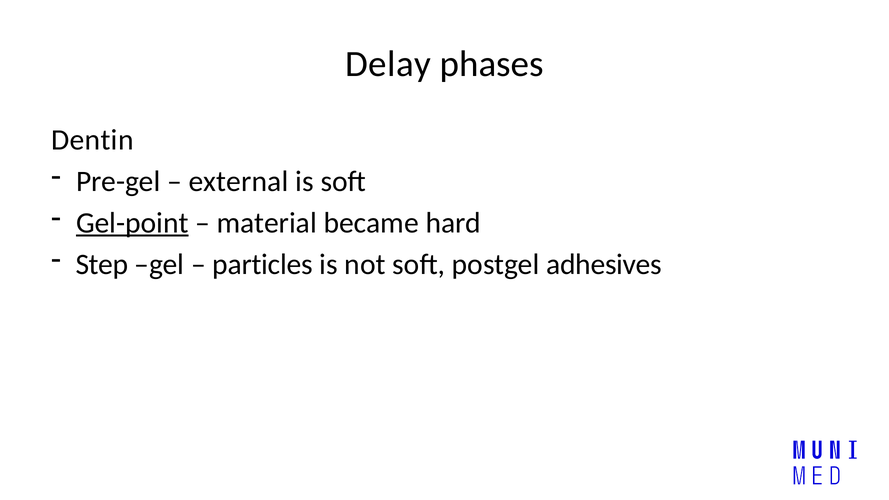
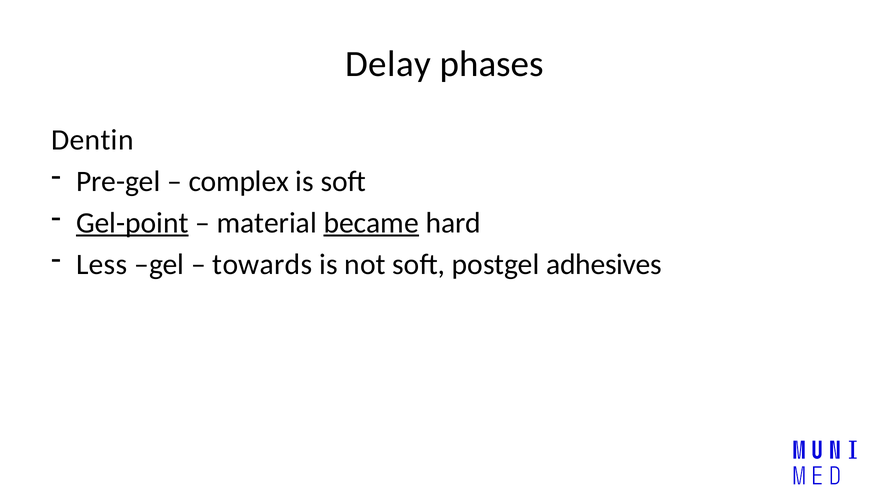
external: external -> complex (239, 181)
became underline: none -> present (371, 223)
Step: Step -> Less (102, 264)
particles: particles -> towards (262, 264)
